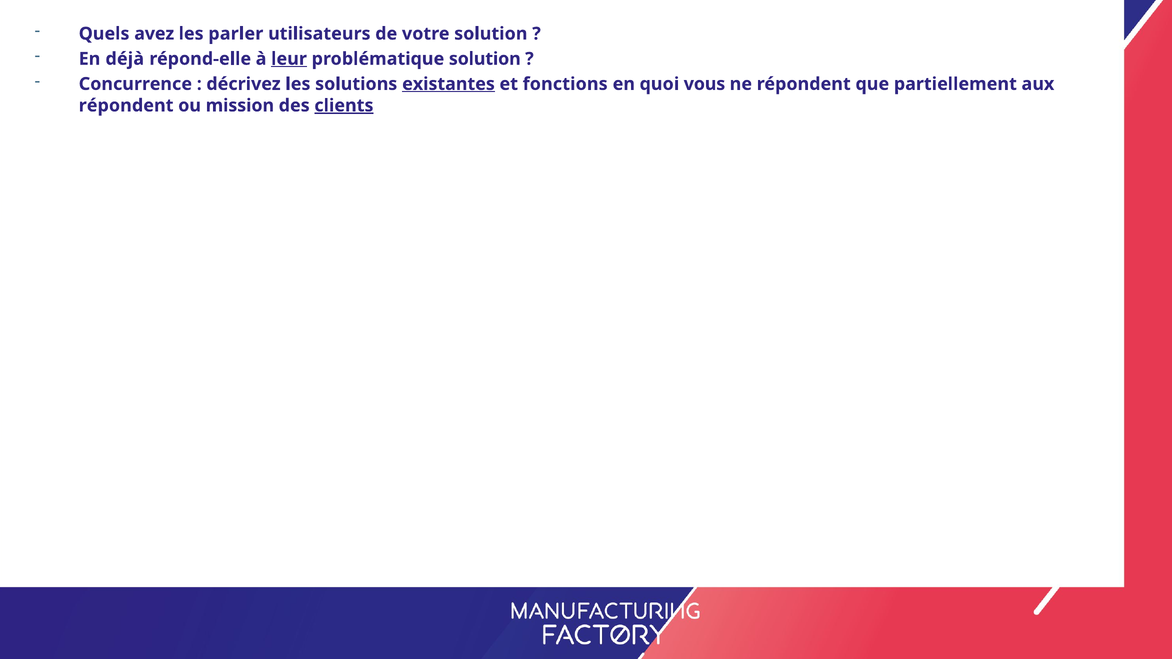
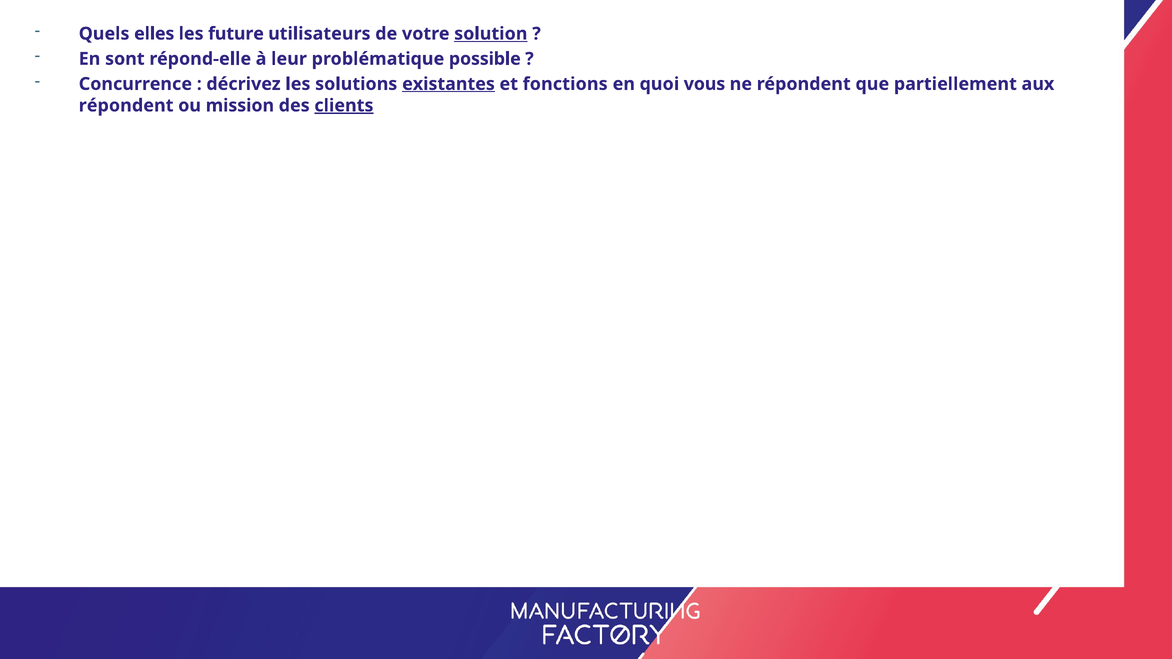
avez: avez -> elles (154, 34)
parler: parler -> future (236, 34)
solution underline: none -> present (491, 34)
déjà: déjà -> sont (125, 59)
leur underline: present -> none (289, 59)
problématique solution: solution -> possible (485, 59)
